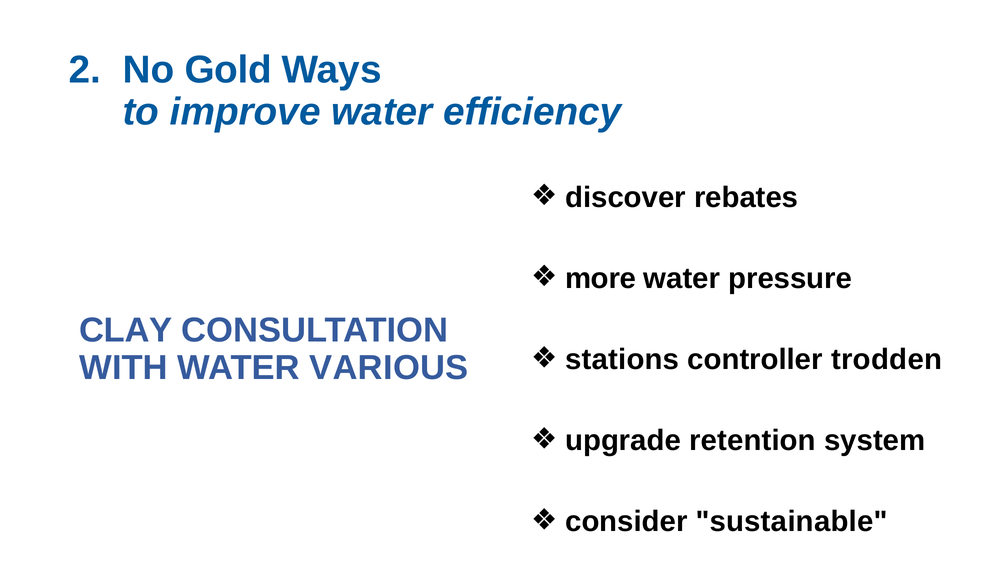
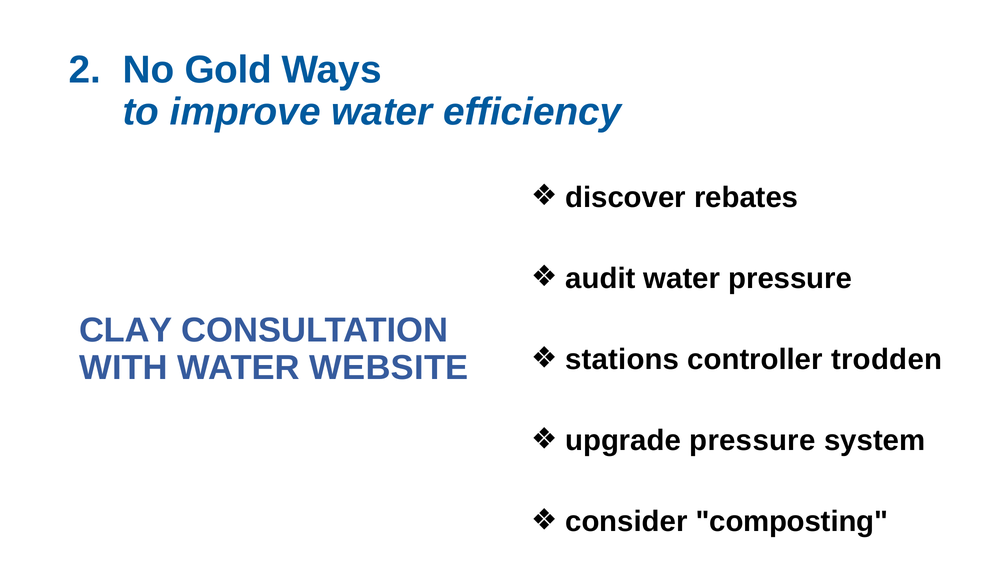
more: more -> audit (600, 278)
VARIOUS: VARIOUS -> WEBSITE (389, 368)
upgrade retention: retention -> pressure (752, 440)
sustainable: sustainable -> composting (792, 521)
